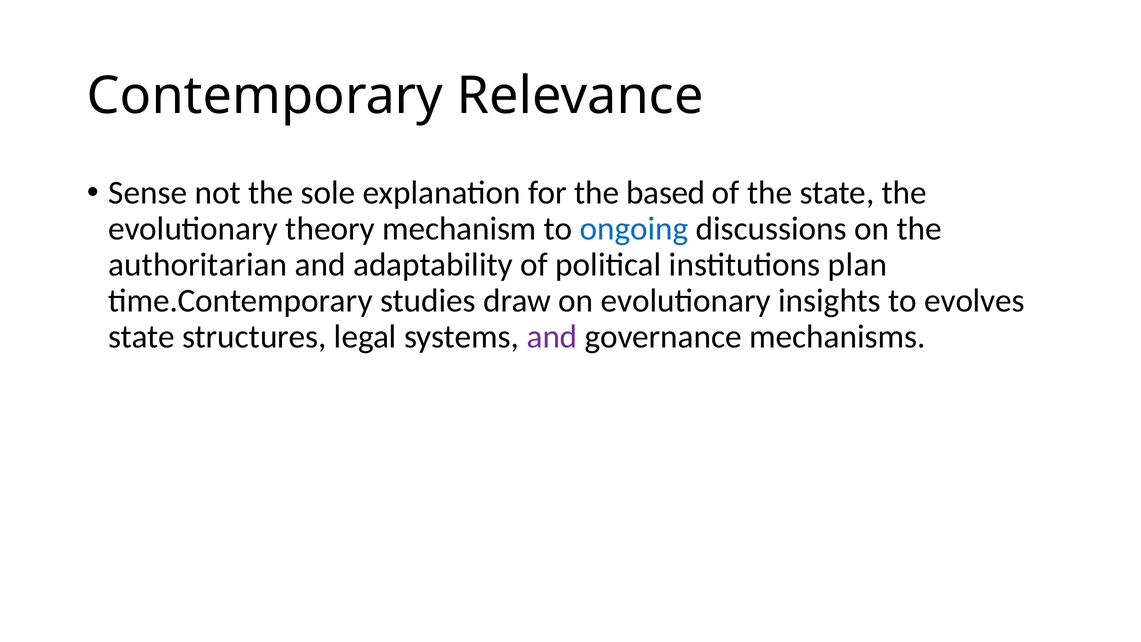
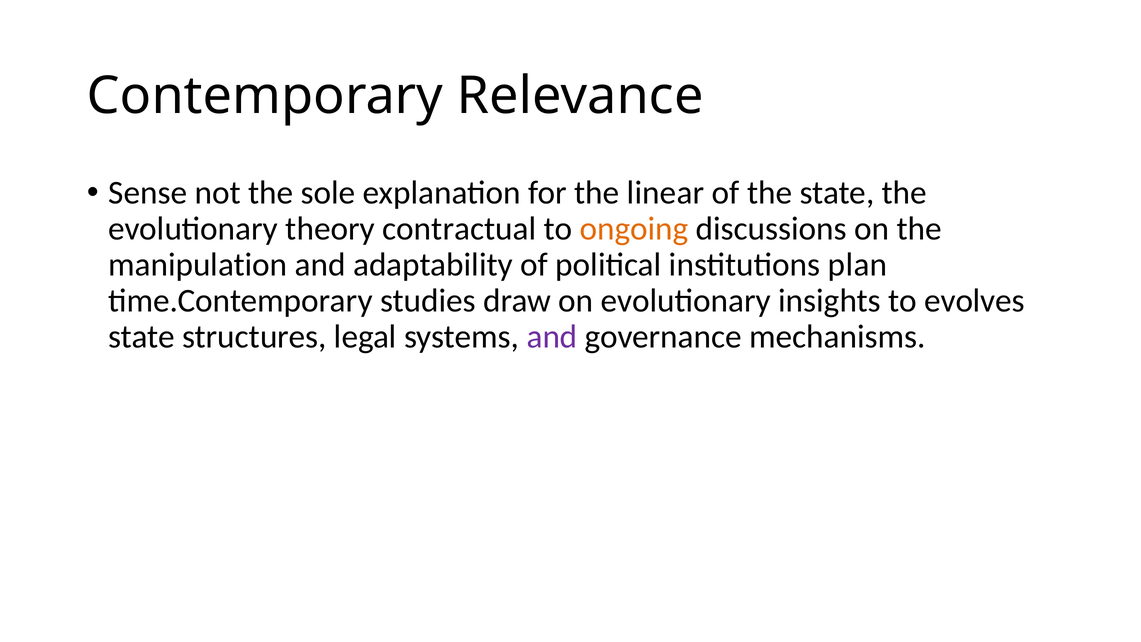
based: based -> linear (666, 193)
mechanism: mechanism -> contractual (459, 229)
ongoing colour: blue -> orange (634, 229)
authoritarian: authoritarian -> manipulation (198, 265)
